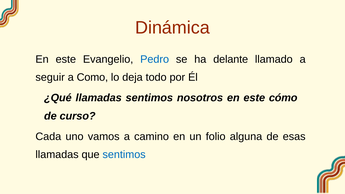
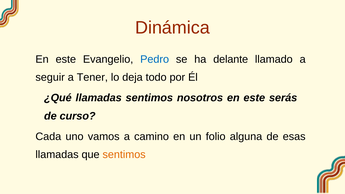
Como: Como -> Tener (92, 77)
cómo: cómo -> serás (283, 98)
sentimos colour: blue -> orange (124, 155)
